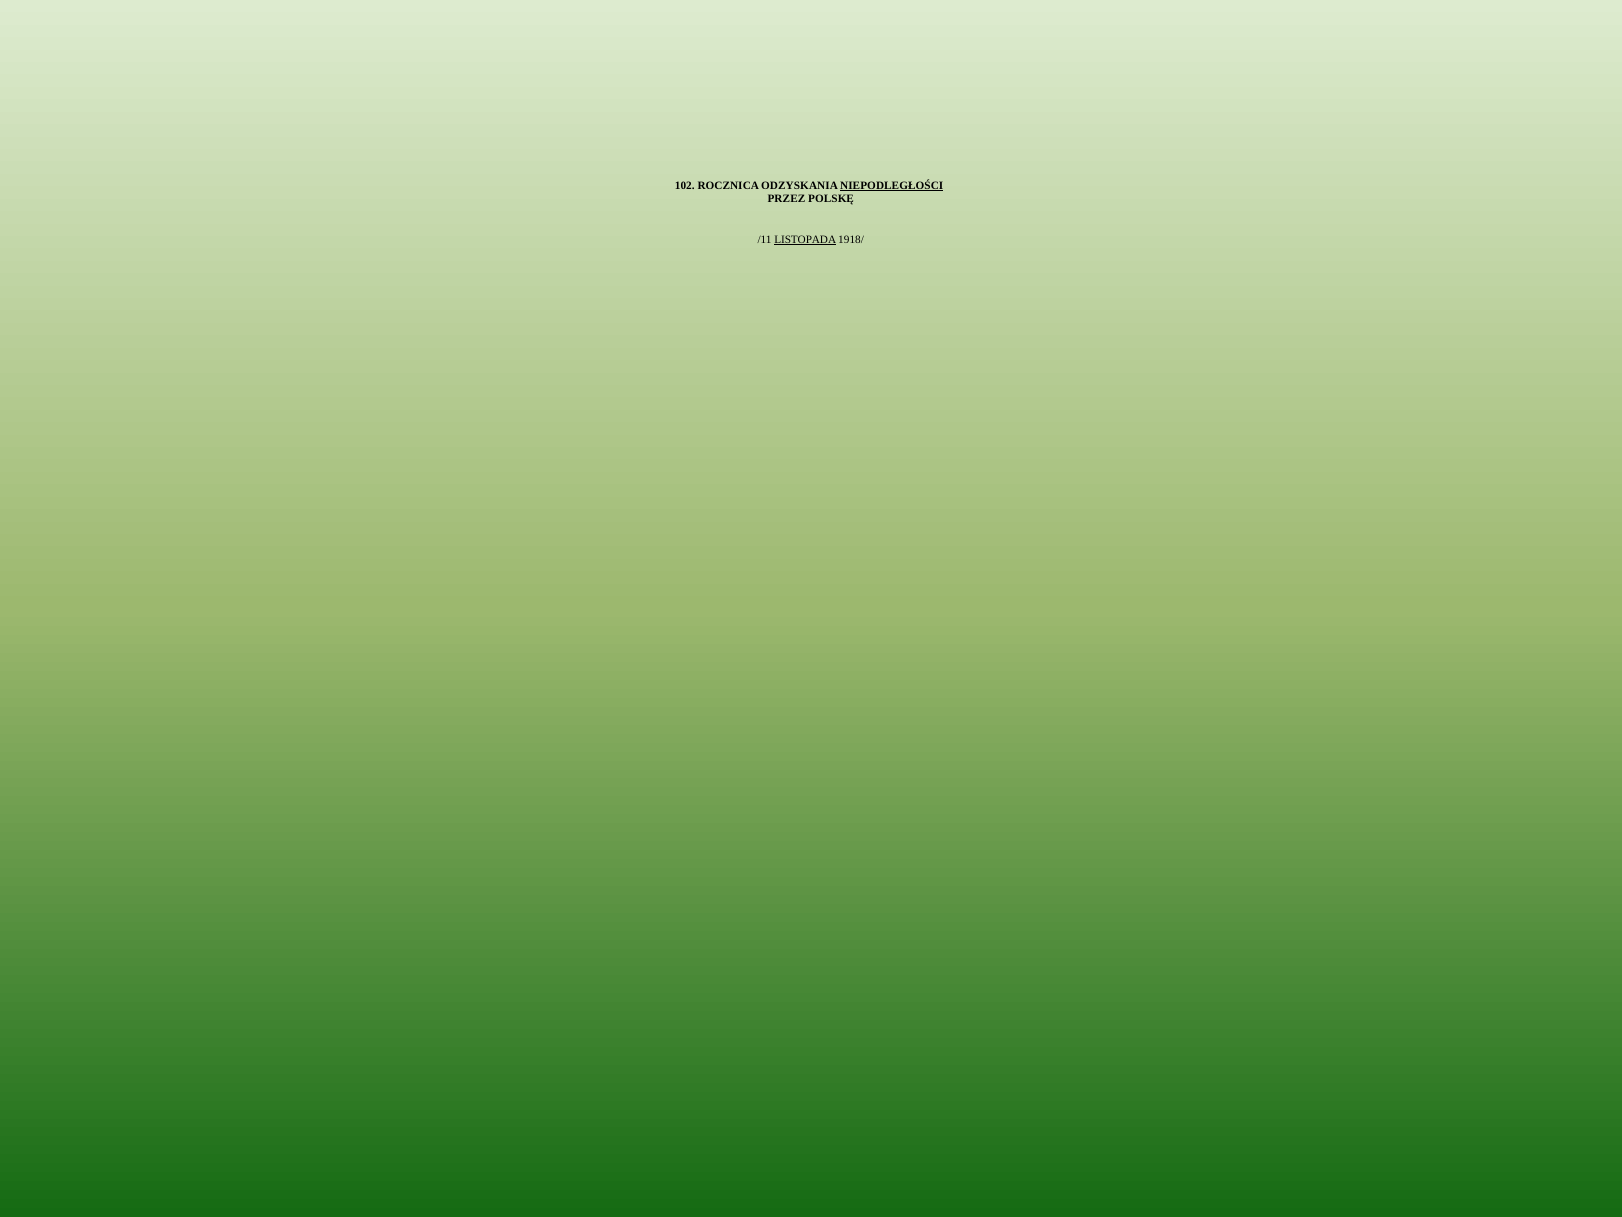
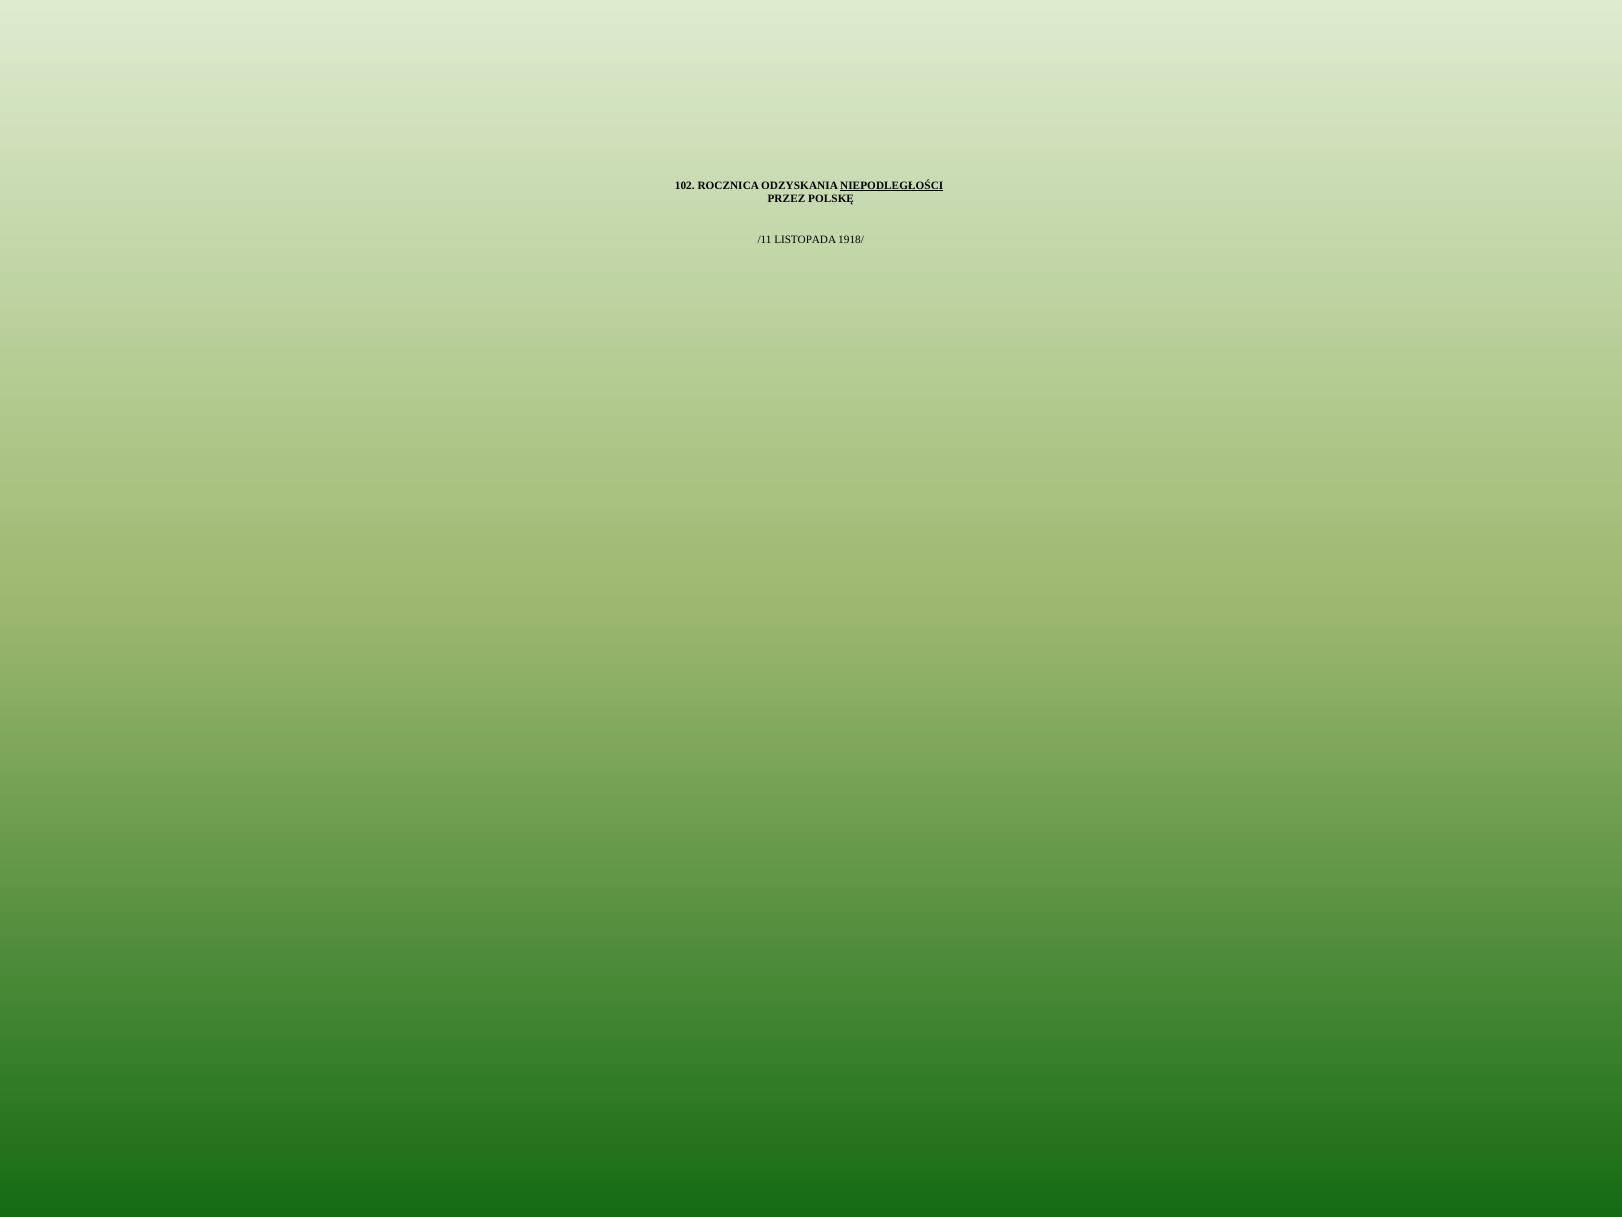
LISTOPADA underline: present -> none (805, 239)
